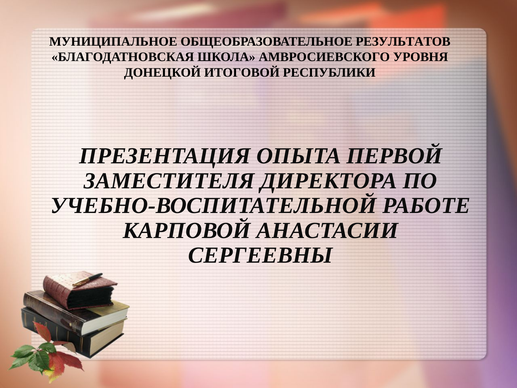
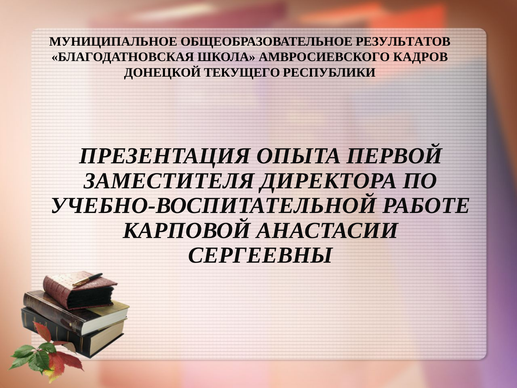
УРОВНЯ: УРОВНЯ -> КАДРОВ (420, 57)
ИТОГОВОЙ: ИТОГОВОЙ -> ТЕКУЩЕГО (242, 72)
